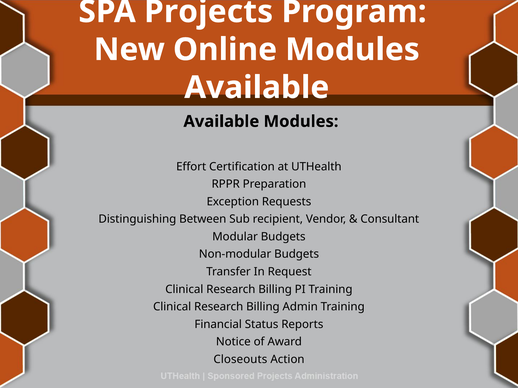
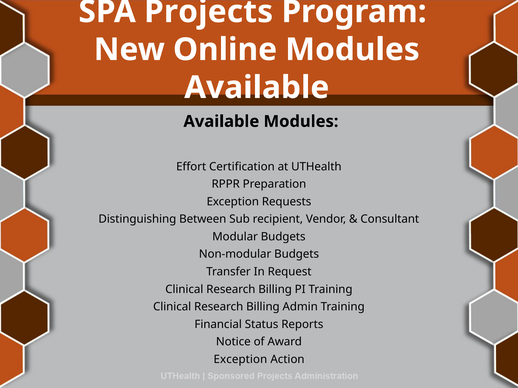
Closeouts: Closeouts -> Exception (240, 360)
